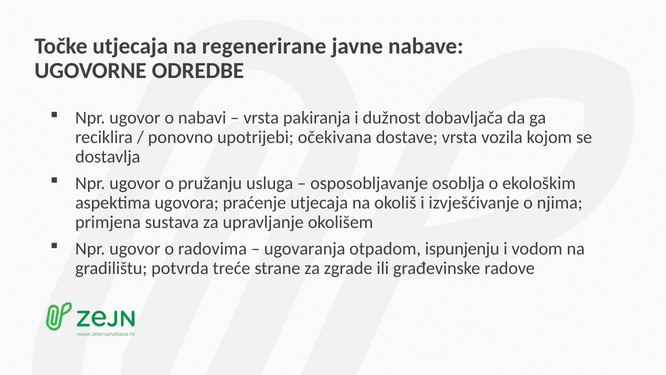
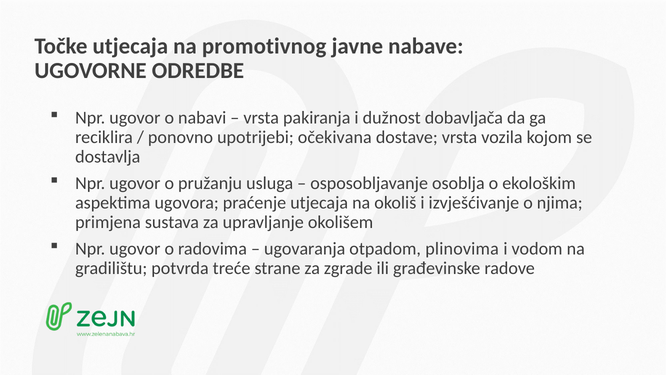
regenerirane: regenerirane -> promotivnog (264, 46)
ispunjenju: ispunjenju -> plinovima (462, 249)
